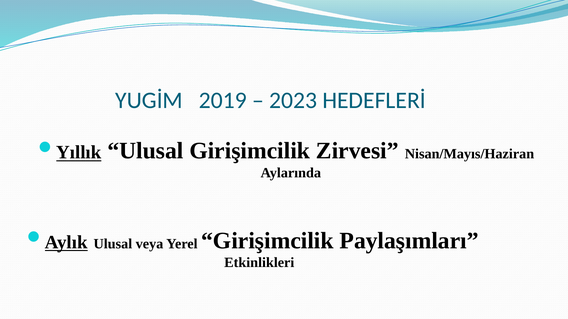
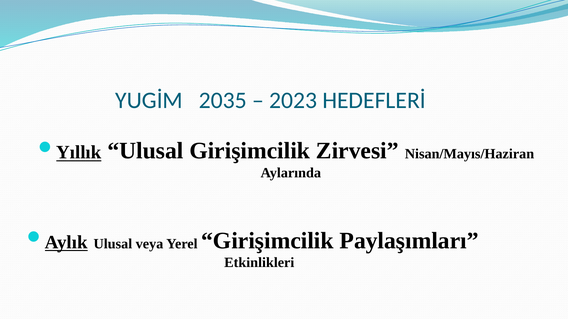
2019: 2019 -> 2035 (223, 101)
